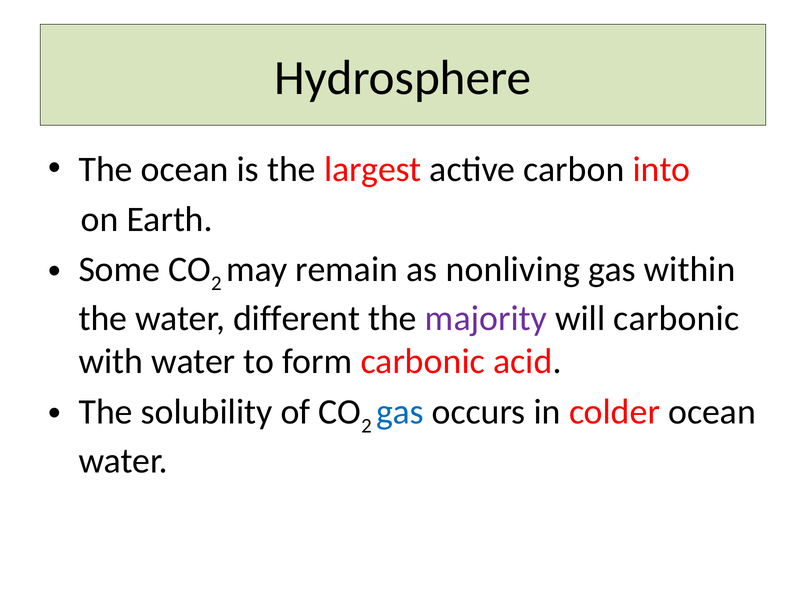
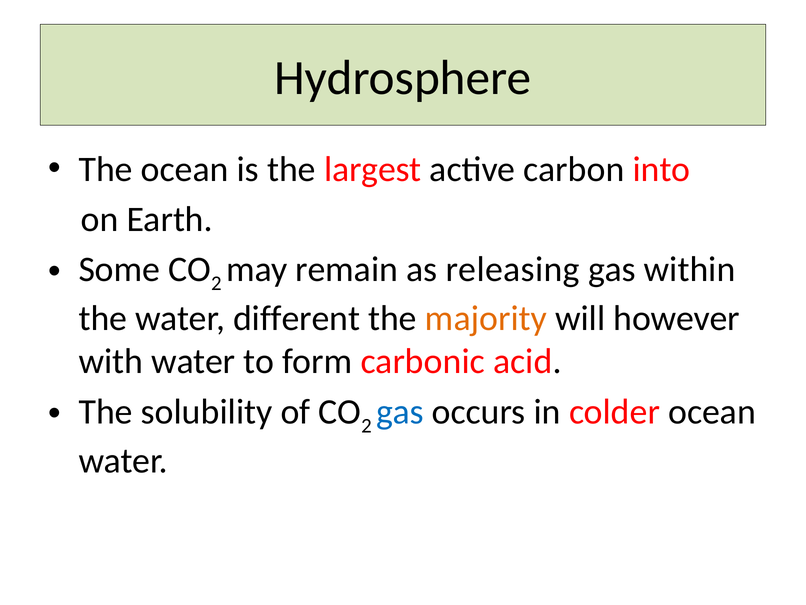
nonliving: nonliving -> releasing (513, 269)
majority colour: purple -> orange (486, 318)
will carbonic: carbonic -> however (677, 318)
